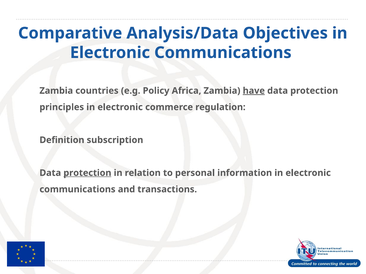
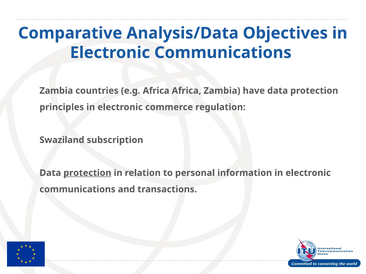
e.g Policy: Policy -> Africa (156, 91)
have underline: present -> none (254, 91)
Definition: Definition -> Swaziland (62, 140)
